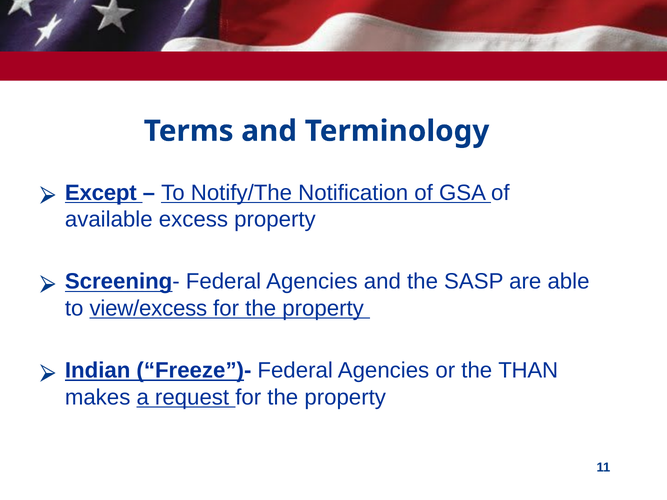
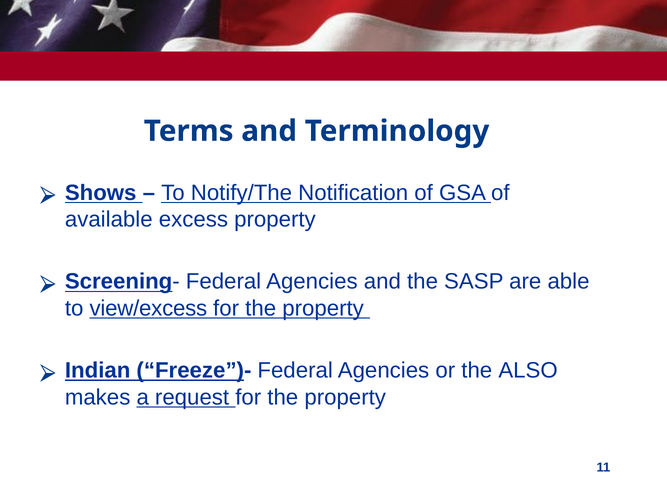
Except: Except -> Shows (101, 193)
THAN: THAN -> ALSO (528, 371)
